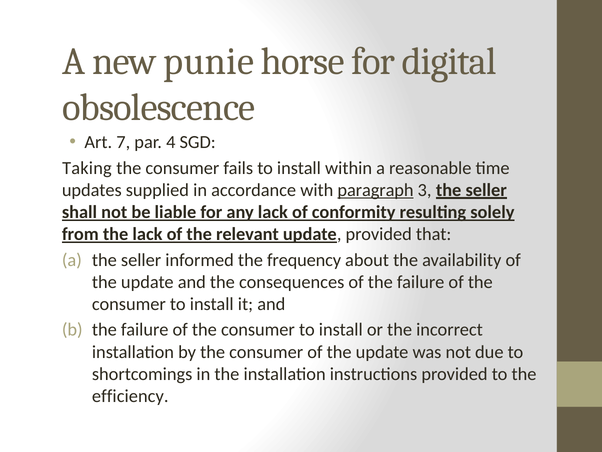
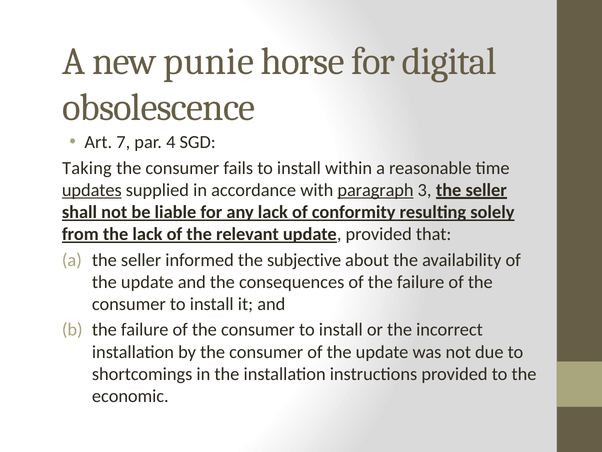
updates underline: none -> present (92, 190)
frequency: frequency -> subjective (304, 260)
efficiency: efficiency -> economic (130, 396)
